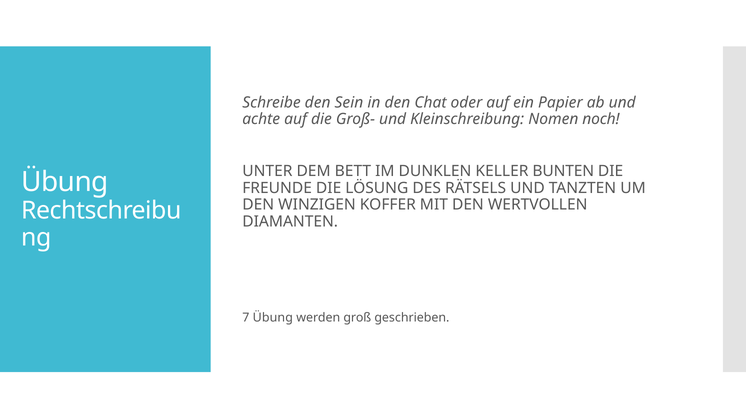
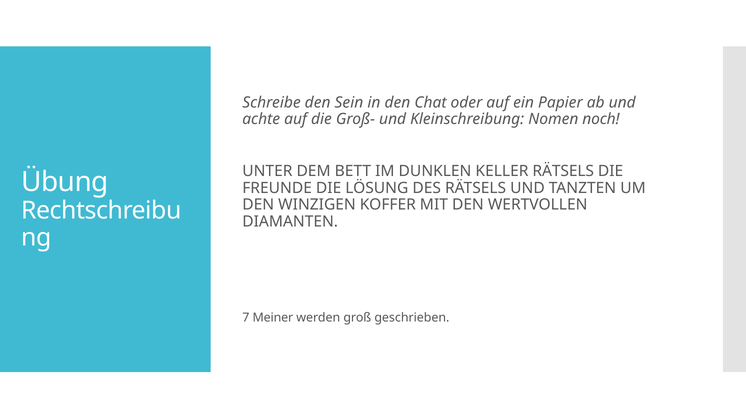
KELLER BUNTEN: BUNTEN -> RÄTSELS (563, 172)
7 Übung: Übung -> Meiner (273, 318)
